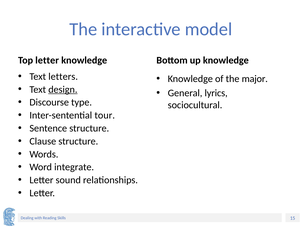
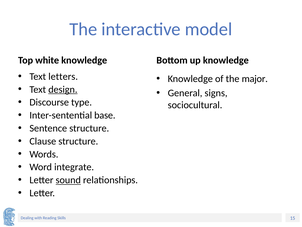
Top letter: letter -> white (47, 60)
lyrics: lyrics -> signs (216, 93)
tour: tour -> base (105, 115)
sound underline: none -> present (68, 180)
